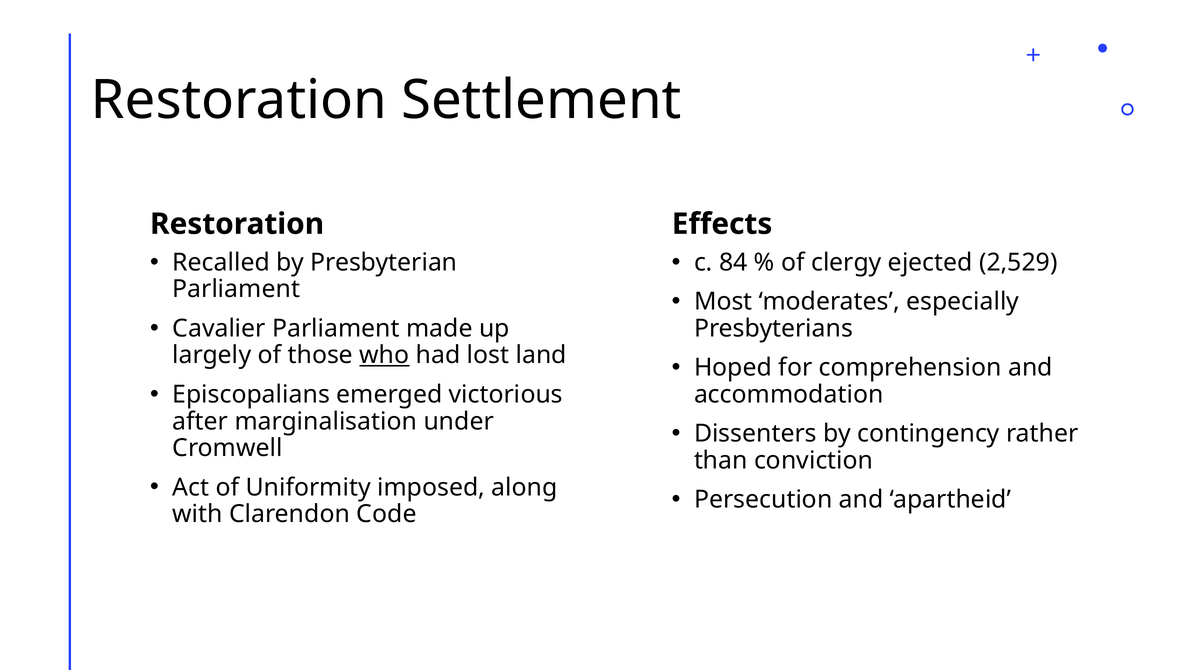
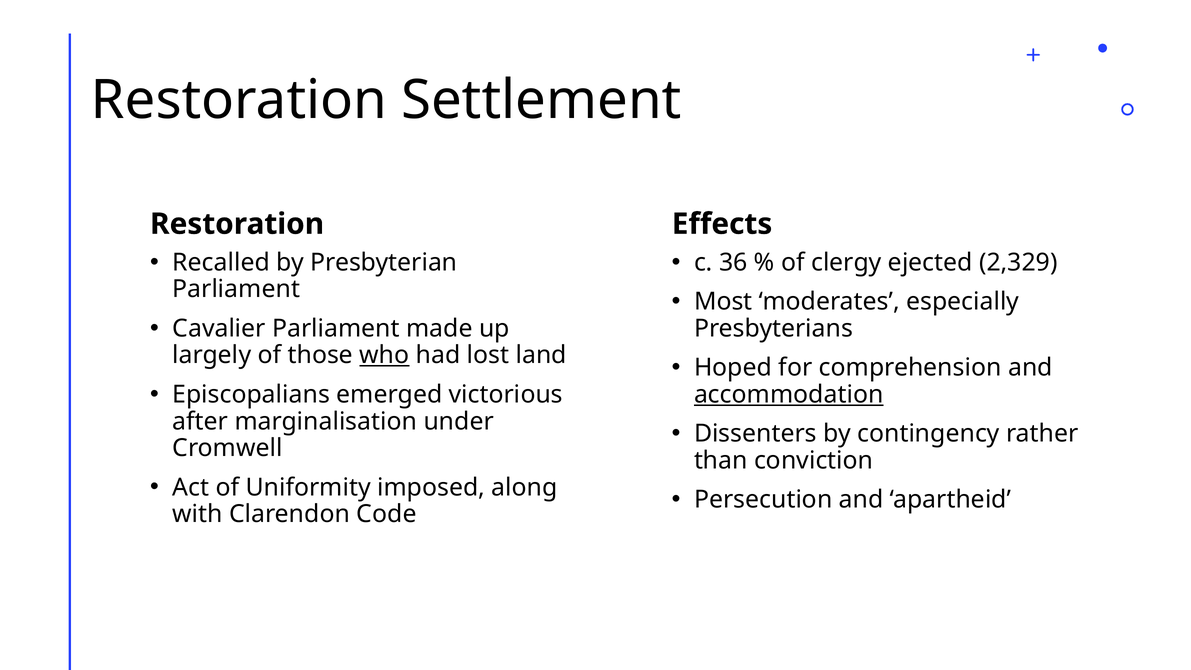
84: 84 -> 36 (733, 262)
2,529: 2,529 -> 2,329 (1018, 262)
accommodation underline: none -> present (789, 394)
